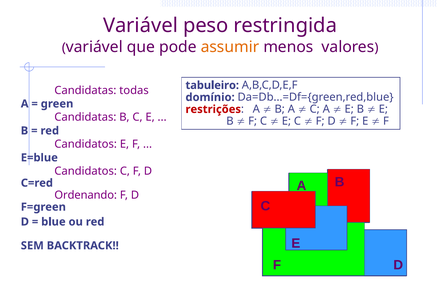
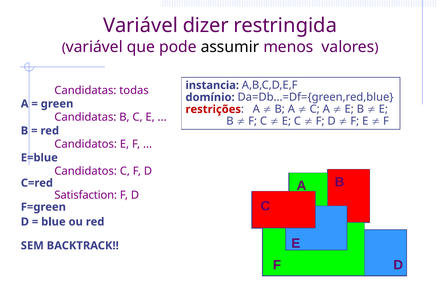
peso: peso -> dizer (206, 26)
assumir colour: orange -> black (230, 47)
tabuleiro: tabuleiro -> instancia (212, 85)
Ordenando: Ordenando -> Satisfaction (86, 195)
